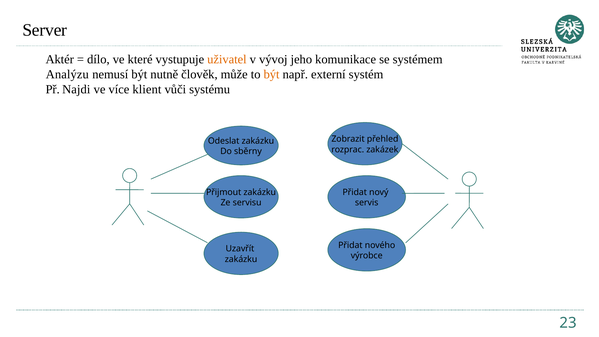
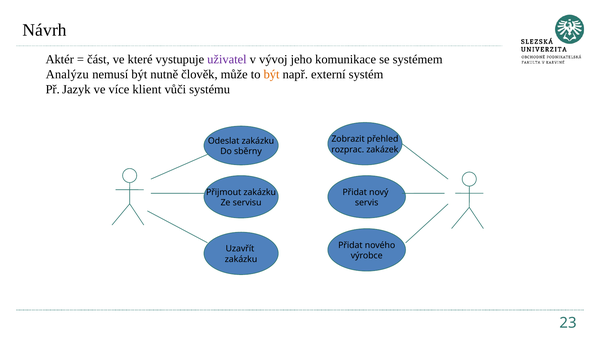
Server: Server -> Návrh (45, 30)
dílo: dílo -> část (98, 59)
uživatel colour: orange -> purple (227, 59)
Najdi: Najdi -> Jazyk (76, 89)
